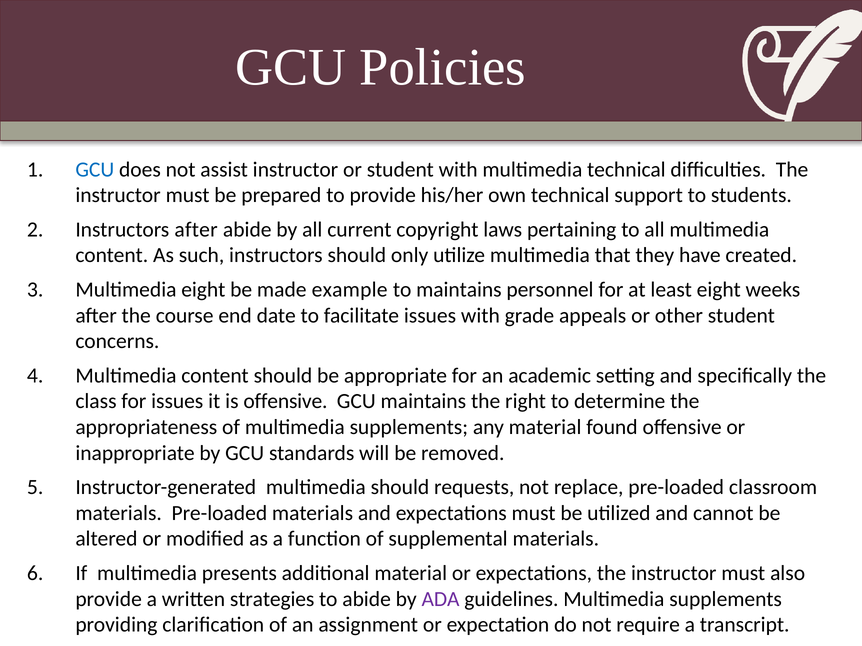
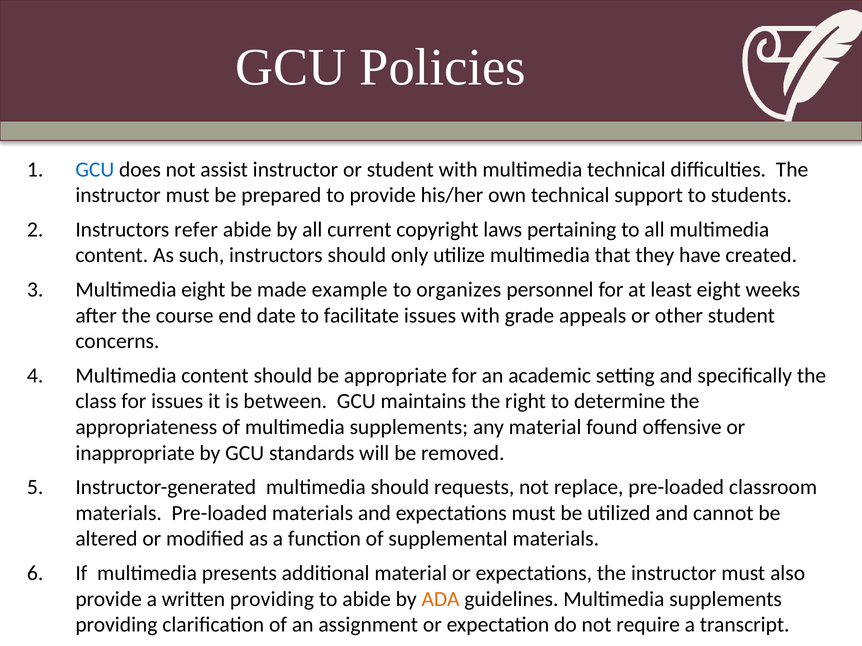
Instructors after: after -> refer (196, 230)
to maintains: maintains -> organizes (459, 290)
is offensive: offensive -> between (285, 402)
written strategies: strategies -> providing (272, 599)
ADA colour: purple -> orange (441, 599)
